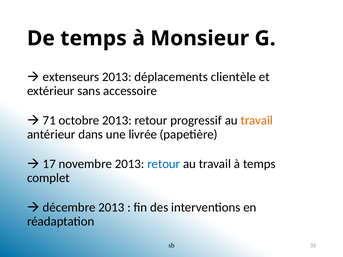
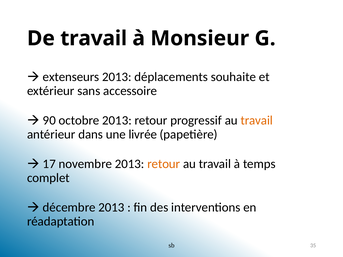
De temps: temps -> travail (94, 38)
clientèle: clientèle -> souhaite (233, 77)
71: 71 -> 90 (49, 121)
retour colour: blue -> orange (164, 164)
